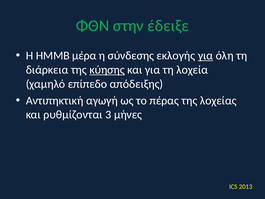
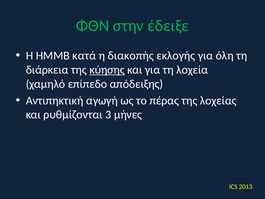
μέρα: μέρα -> κατά (84, 56)
σύνδεσης: σύνδεσης -> διακοπής (131, 56)
για underline: present -> none (205, 56)
